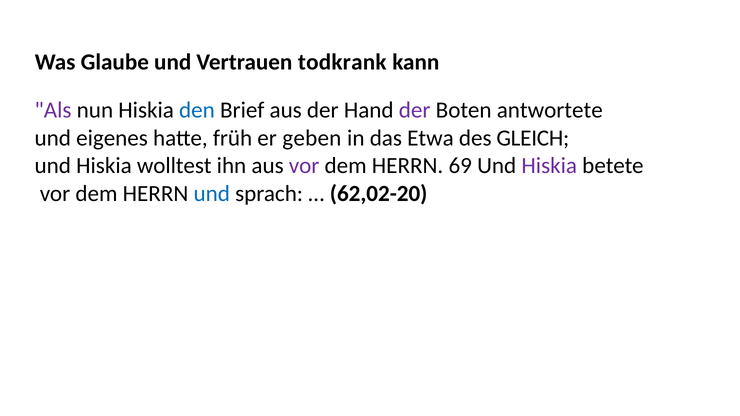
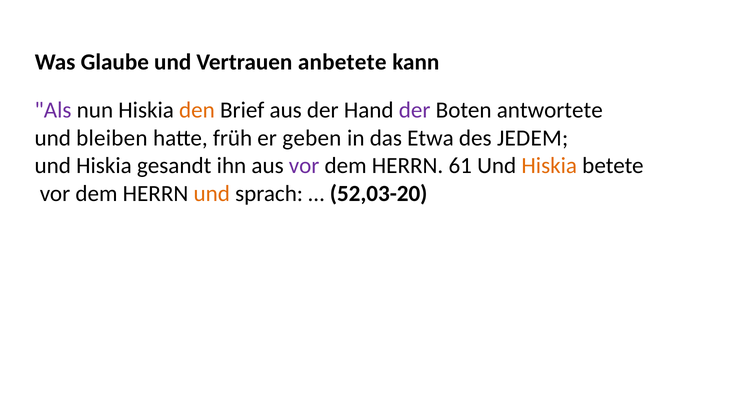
todkrank: todkrank -> anbetete (342, 62)
den colour: blue -> orange (197, 110)
eigenes: eigenes -> bleiben (112, 138)
GLEICH: GLEICH -> JEDEM (533, 138)
wolltest: wolltest -> gesandt (174, 166)
69: 69 -> 61 (460, 166)
Hiskia colour: purple -> orange (549, 166)
und colour: blue -> orange (212, 194)
62,02-20: 62,02-20 -> 52,03-20 (379, 194)
